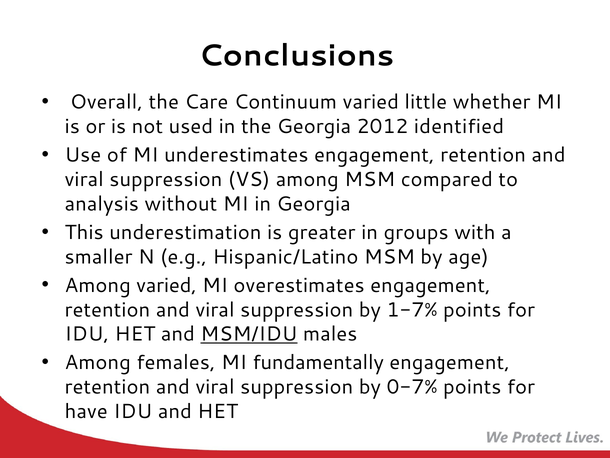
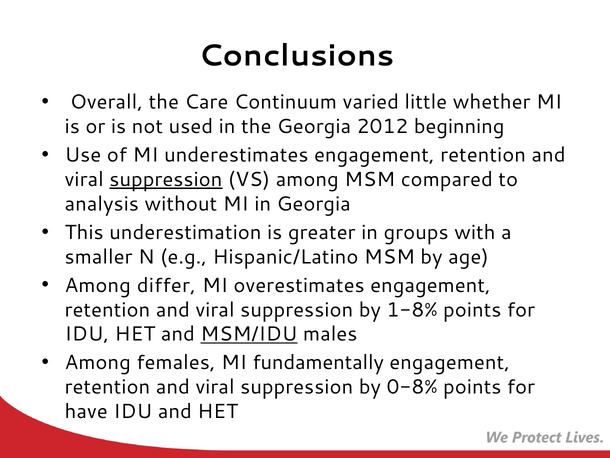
identified: identified -> beginning (459, 126)
suppression underline: none -> present (166, 179)
Among varied: varied -> differ (166, 285)
1-7%: 1-7% -> 1-8% (412, 309)
0-7%: 0-7% -> 0-8% (412, 387)
